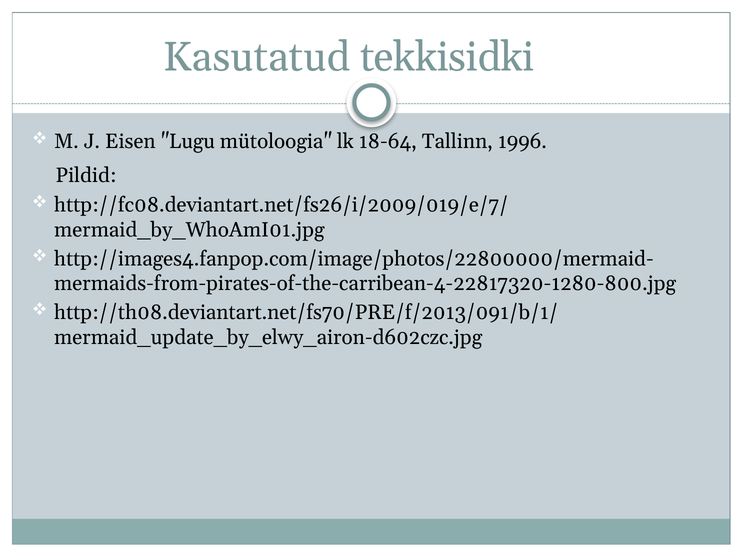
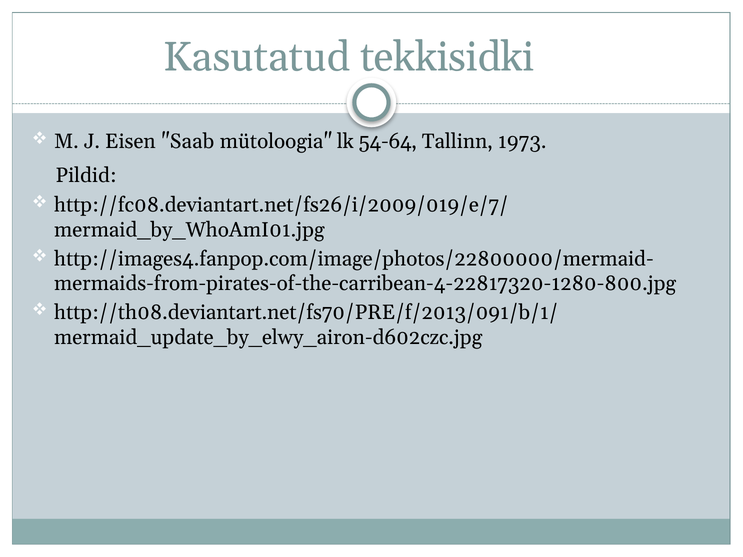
Lugu: Lugu -> Saab (188, 142)
18-64: 18-64 -> 54-64 (388, 142)
1996: 1996 -> 1973 (522, 142)
